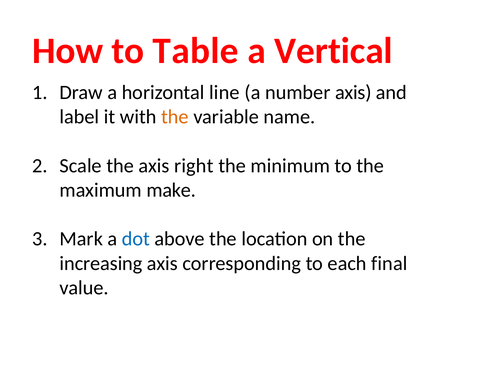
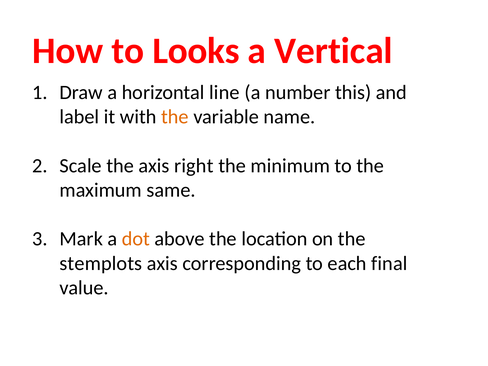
Table: Table -> Looks (196, 51)
number axis: axis -> this (353, 93)
make: make -> same (171, 190)
dot colour: blue -> orange (136, 239)
increasing: increasing -> stemplots (101, 263)
